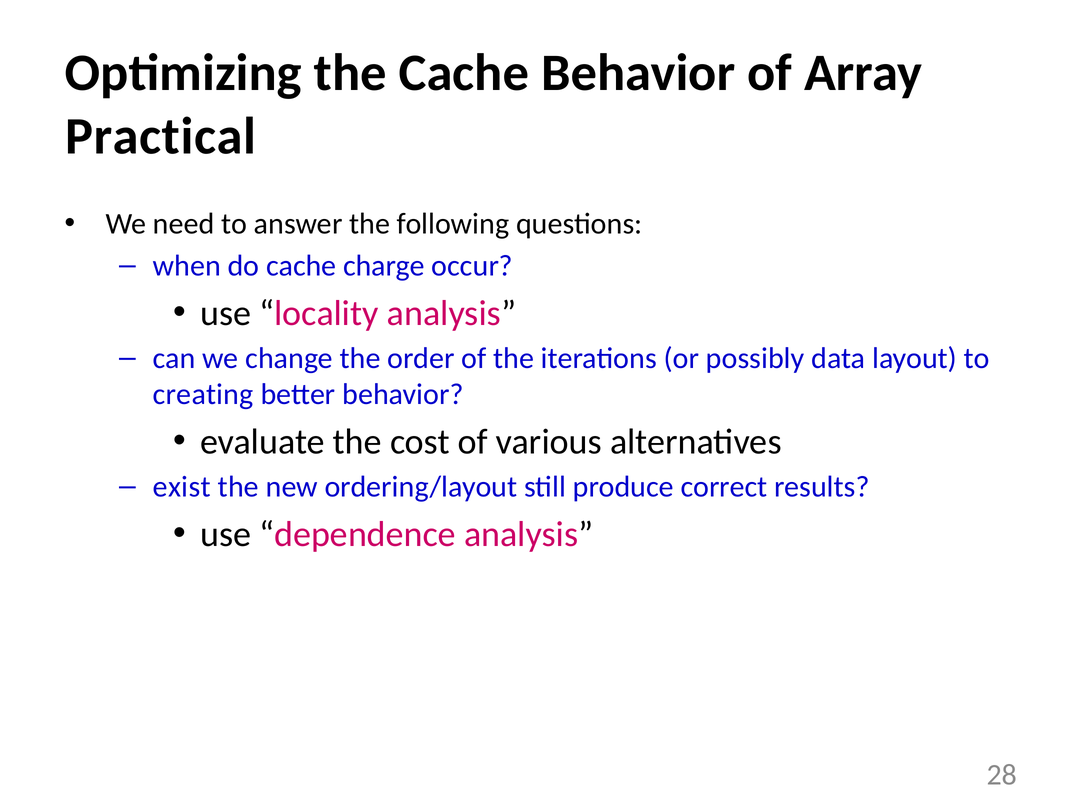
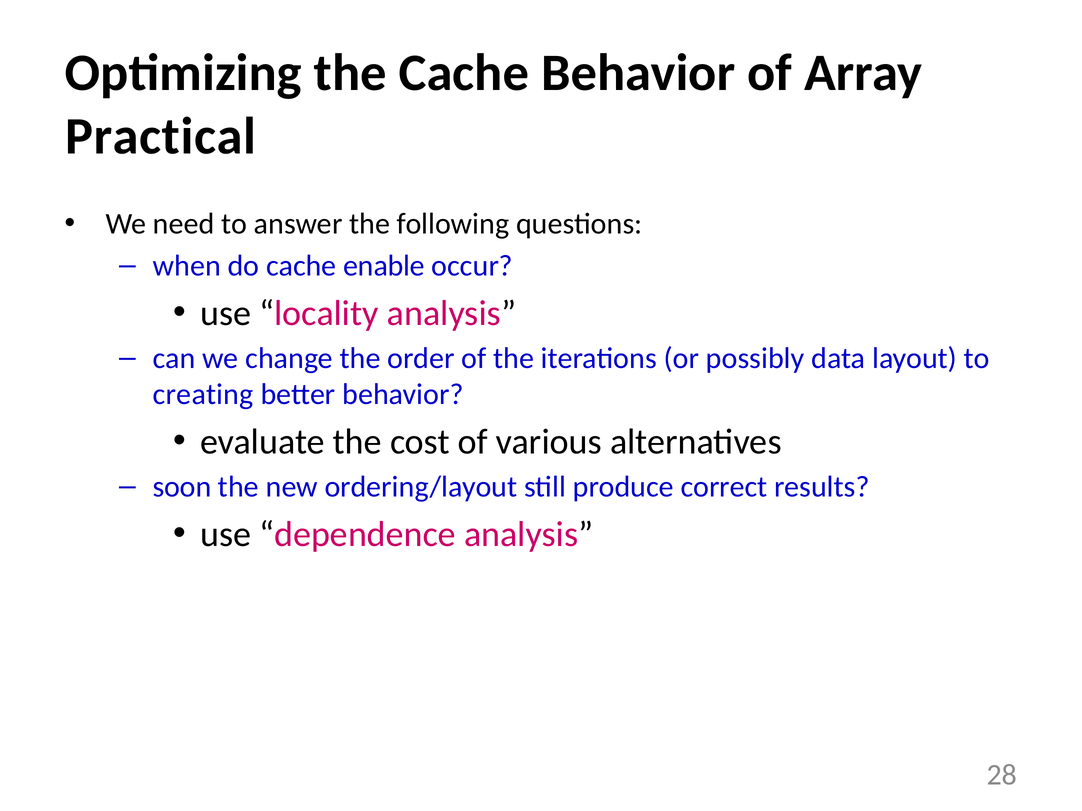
charge: charge -> enable (384, 266)
exist: exist -> soon (182, 487)
